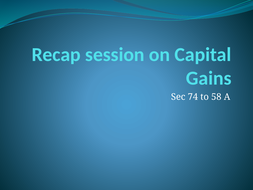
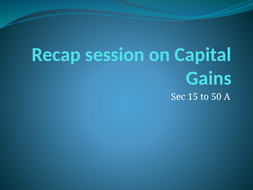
74: 74 -> 15 (193, 97)
58: 58 -> 50 (216, 97)
